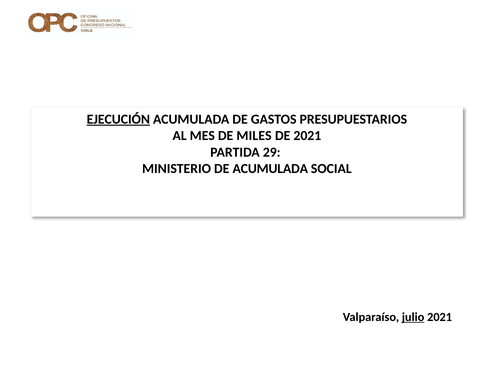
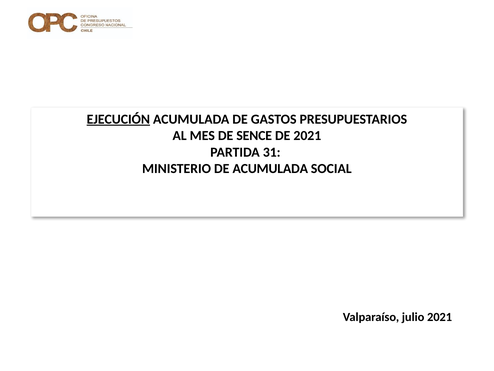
MILES: MILES -> SENCE (254, 136)
29: 29 -> 31 (272, 152)
julio underline: present -> none (413, 317)
